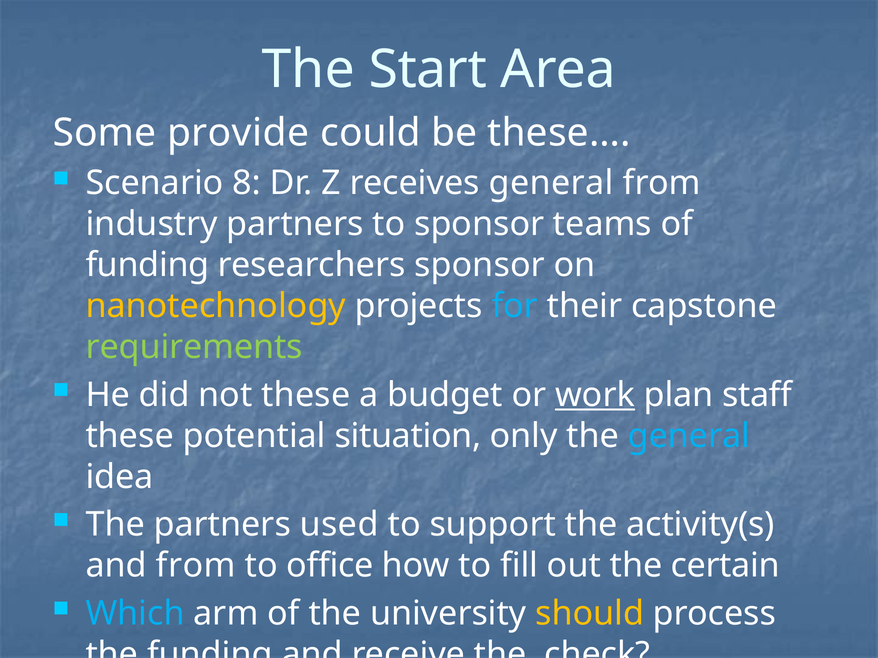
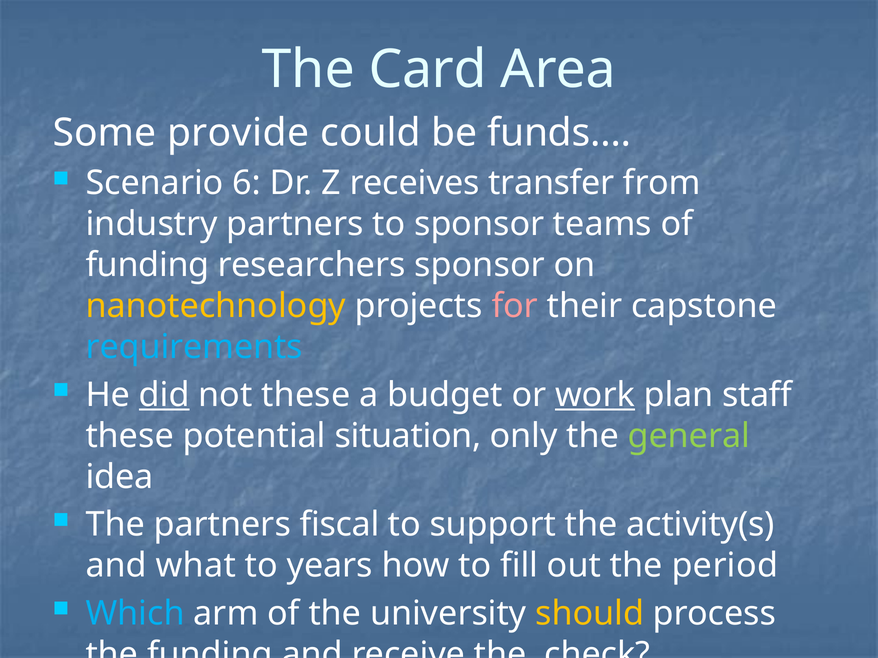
Start: Start -> Card (428, 70)
these…: these… -> funds… (559, 133)
8: 8 -> 6 (247, 183)
receives general: general -> transfer (551, 183)
for colour: light blue -> pink (515, 306)
requirements colour: light green -> light blue (194, 347)
did underline: none -> present (164, 395)
general colour: light blue -> light green (689, 436)
used: used -> fiscal (339, 525)
and from: from -> what (196, 566)
office: office -> years (330, 566)
certain: certain -> period (725, 566)
